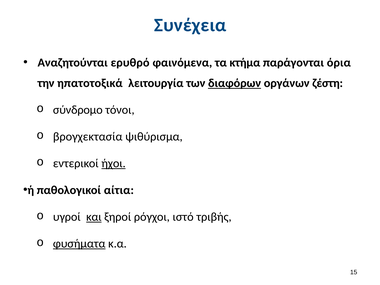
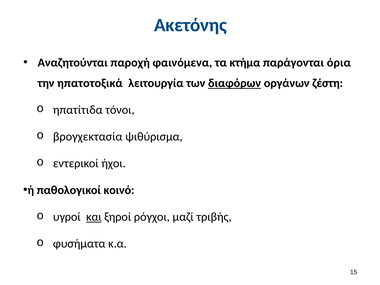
Συνέχεια: Συνέχεια -> Ακετόνης (190, 25)
ερυθρό: ερυθρό -> παροχή (130, 63)
σύνδρομο: σύνδρομο -> ηπατίτιδα (78, 110)
ήχοι underline: present -> none (114, 163)
αίτια: αίτια -> κοινό (119, 190)
ιστό: ιστό -> μαζί (183, 217)
φυσήματα underline: present -> none (79, 244)
